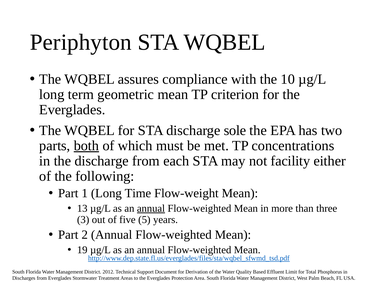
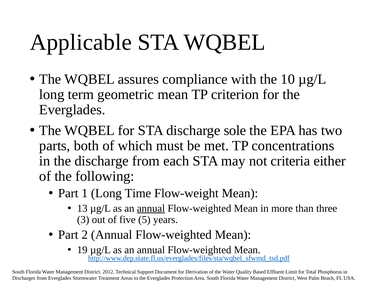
Periphyton: Periphyton -> Applicable (81, 42)
both underline: present -> none (86, 146)
facility: facility -> criteria (290, 161)
